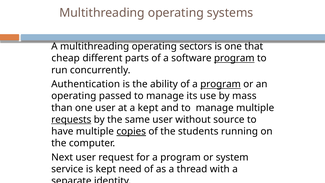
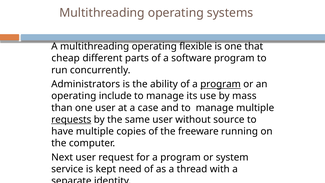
sectors: sectors -> flexible (196, 46)
program underline: present -> none (234, 58)
Authentication: Authentication -> Administrators (86, 84)
passed: passed -> include (115, 96)
a kept: kept -> case (148, 108)
copies underline: present -> none (131, 131)
students: students -> freeware (198, 131)
